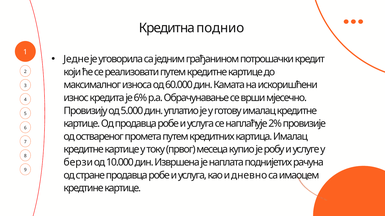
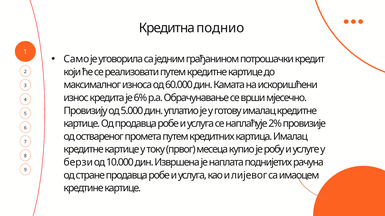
Једне: Једне -> Само (76, 59)
дневно: дневно -> лијевог (249, 176)
